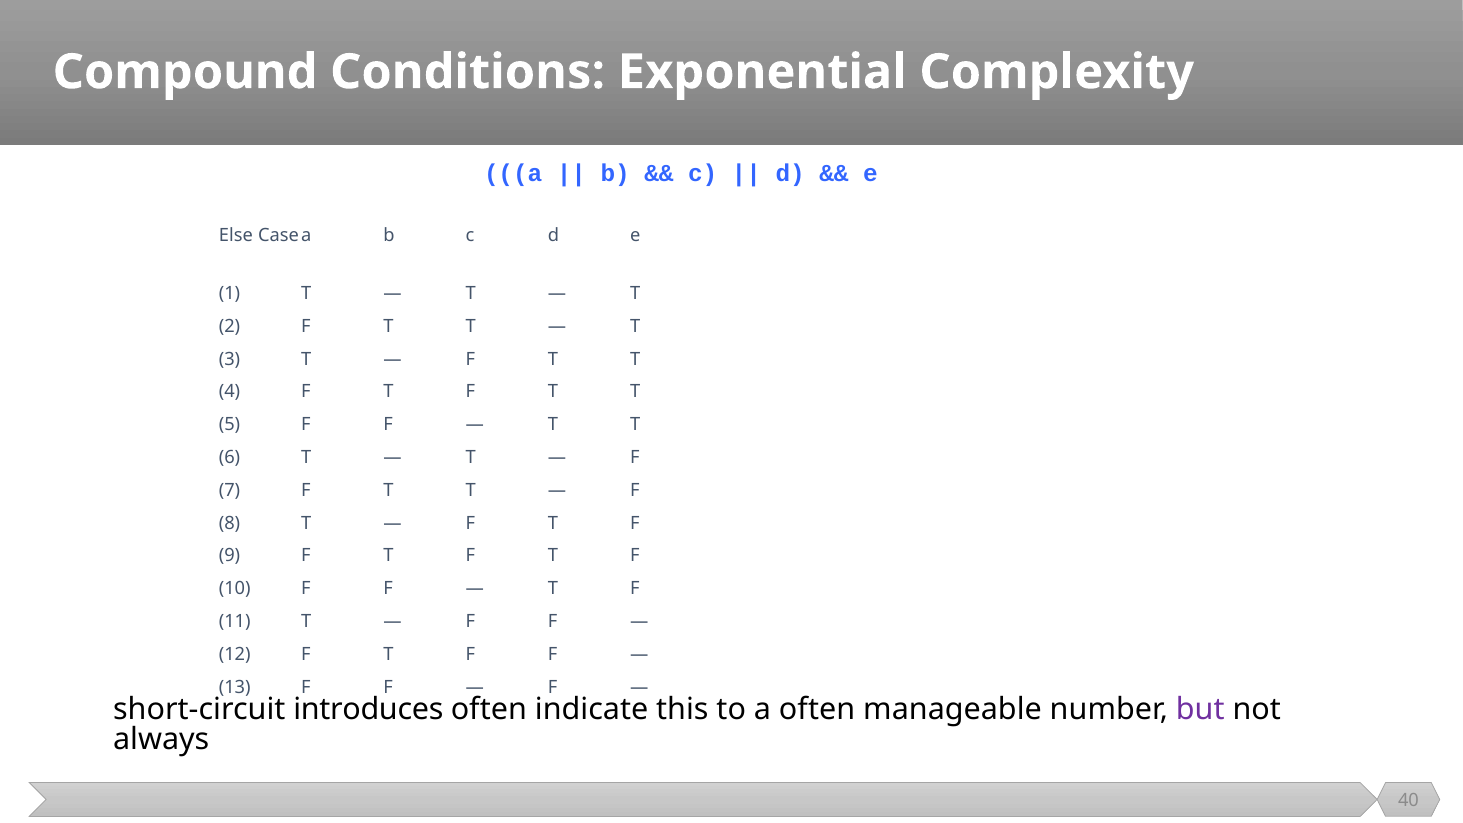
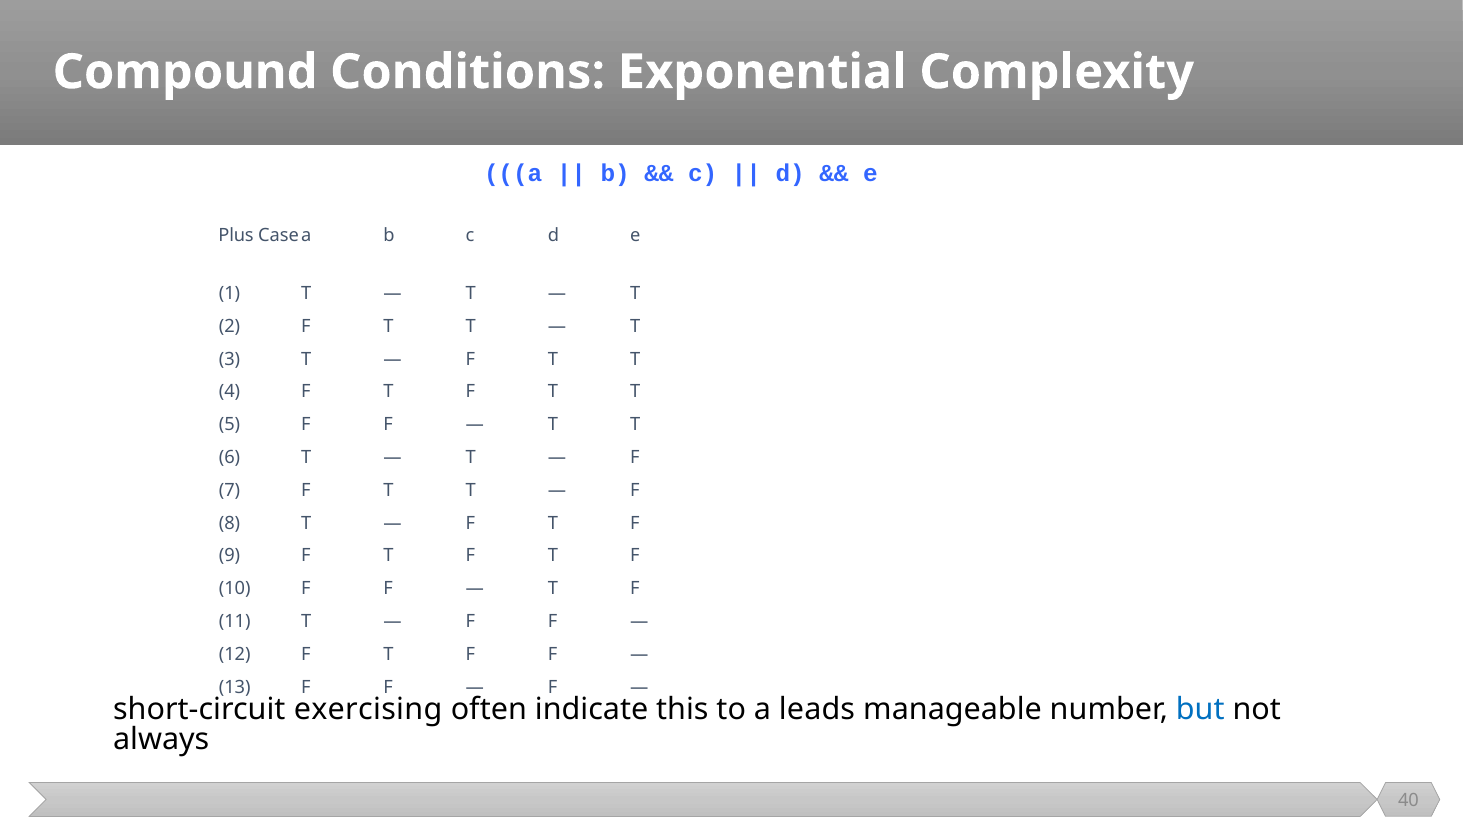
Else: Else -> Plus (236, 235)
introduces: introduces -> exercising (368, 710)
a often: often -> leads (817, 710)
but colour: purple -> blue (1200, 710)
